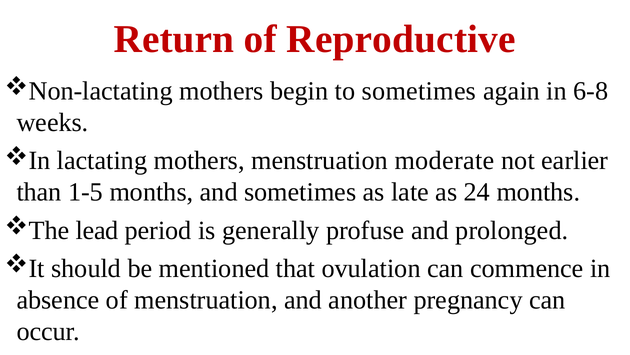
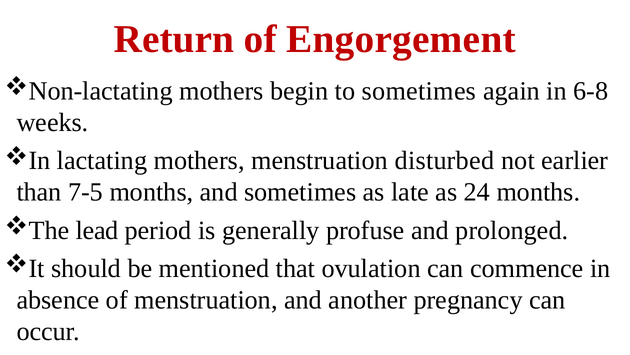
Reproductive: Reproductive -> Engorgement (401, 39)
moderate: moderate -> disturbed (444, 160)
1-5: 1-5 -> 7-5 (86, 192)
